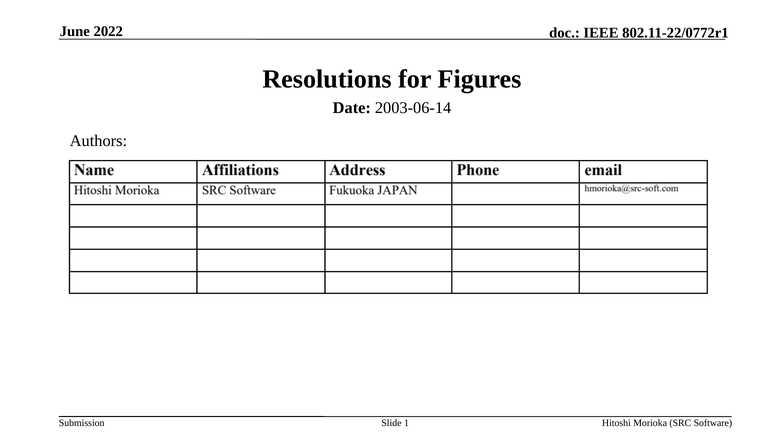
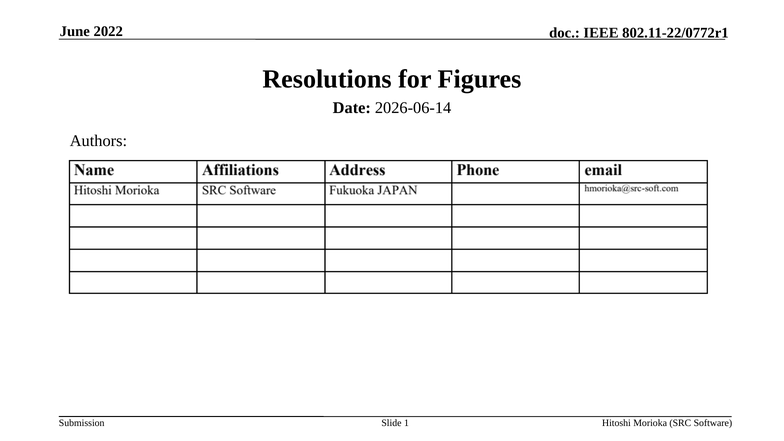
2003-06-14: 2003-06-14 -> 2026-06-14 (413, 108)
